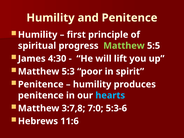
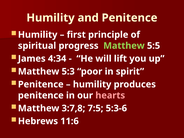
4:30: 4:30 -> 4:34 (57, 59)
hearts colour: light blue -> pink (110, 95)
7:0: 7:0 -> 7:5 (95, 108)
